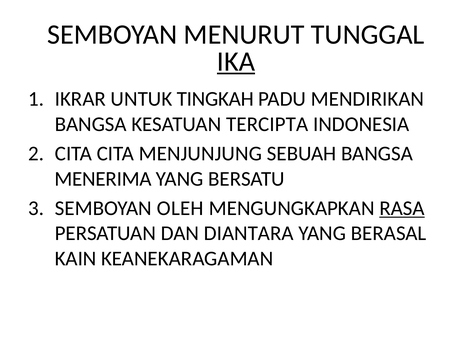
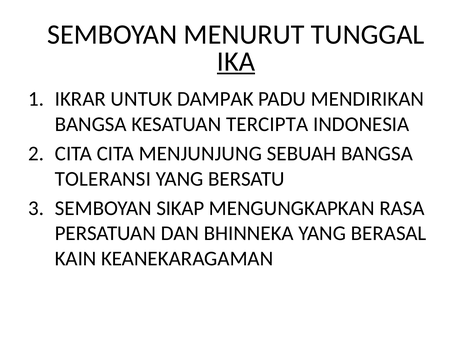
TINGKAH: TINGKAH -> DAMPAK (215, 99)
MENERIMA: MENERIMA -> TOLERANSI (103, 179)
OLEH: OLEH -> SIKAP (180, 208)
RASA underline: present -> none (402, 208)
DIANTARA: DIANTARA -> BHINNEKA (249, 233)
